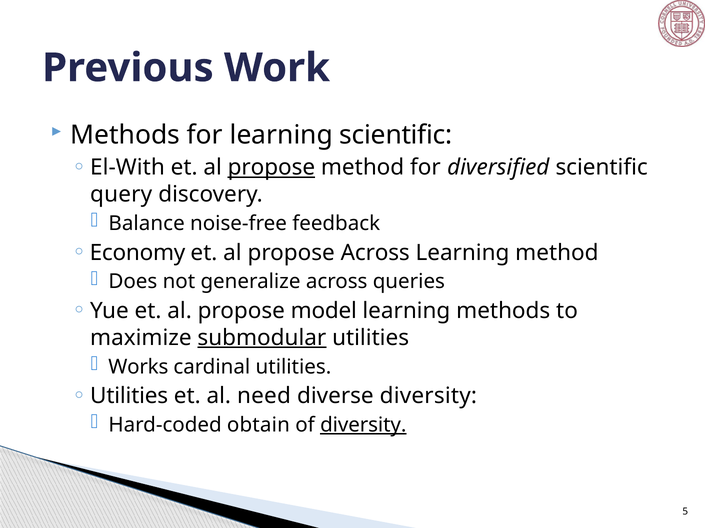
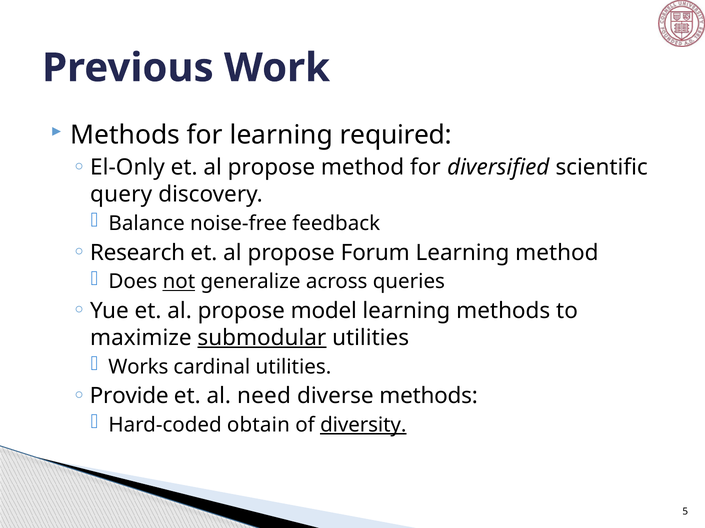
learning scientific: scientific -> required (396, 135)
El-With: El-With -> El-Only (127, 168)
propose underline: present -> none (271, 168)
Economy: Economy -> Research (138, 253)
propose Across: Across -> Forum (375, 253)
not underline: none -> present (179, 282)
Utilities: Utilities -> Provide (129, 396)
diverse diversity: diversity -> methods (429, 396)
